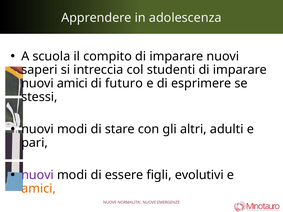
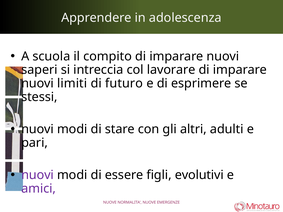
col studenti: studenti -> lavorare (171, 70)
nuovi amici: amici -> limiti (72, 84)
amici colour: orange -> purple (39, 189)
